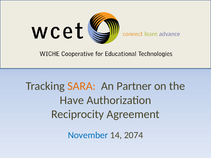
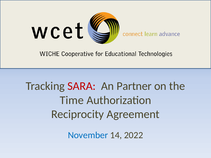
SARA colour: orange -> red (82, 86)
Have: Have -> Time (72, 100)
2074: 2074 -> 2022 (134, 135)
